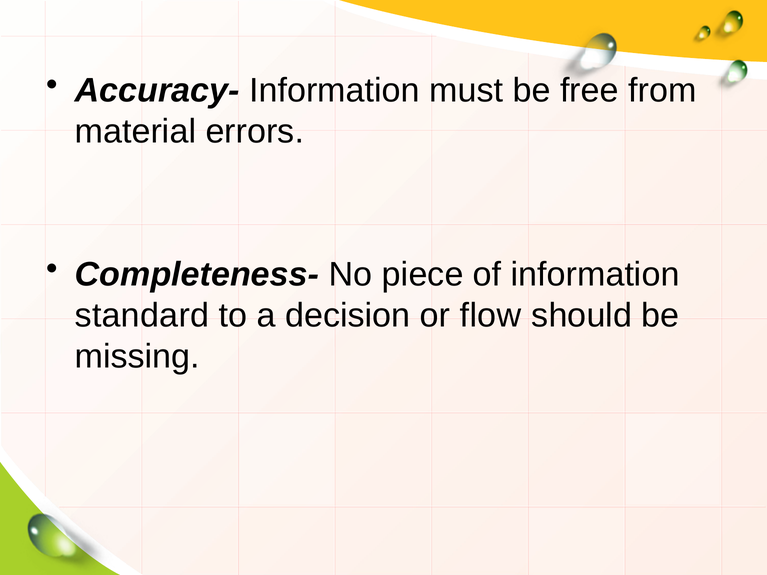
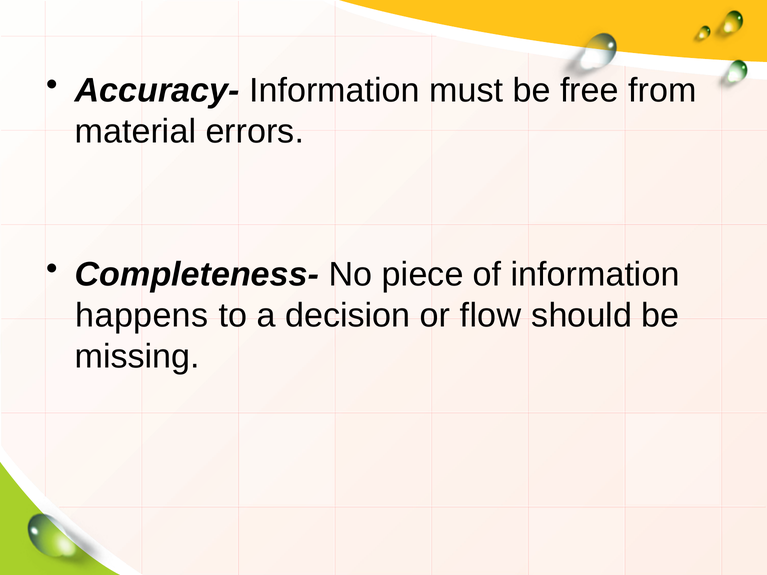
standard: standard -> happens (142, 316)
